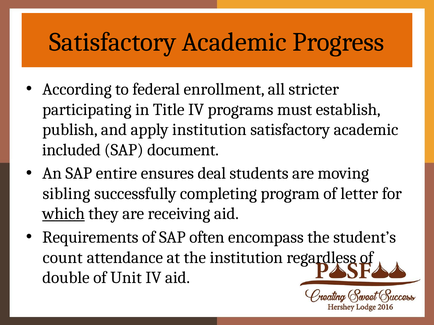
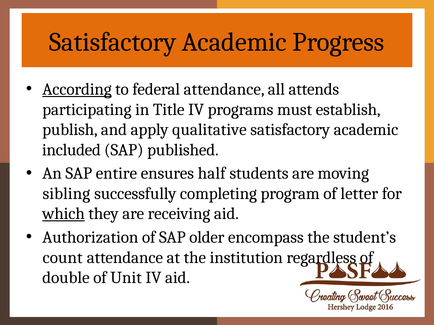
According underline: none -> present (77, 89)
federal enrollment: enrollment -> attendance (224, 89)
stricter: stricter -> attends (314, 89)
apply institution: institution -> qualitative (209, 130)
document: document -> published (183, 150)
deal: deal -> half (212, 174)
Requirements: Requirements -> Authorization (90, 238)
often: often -> older (207, 238)
